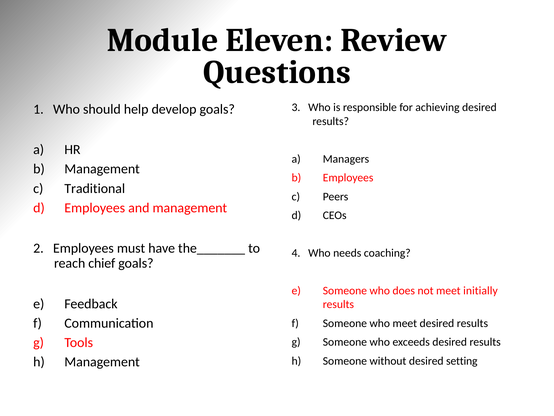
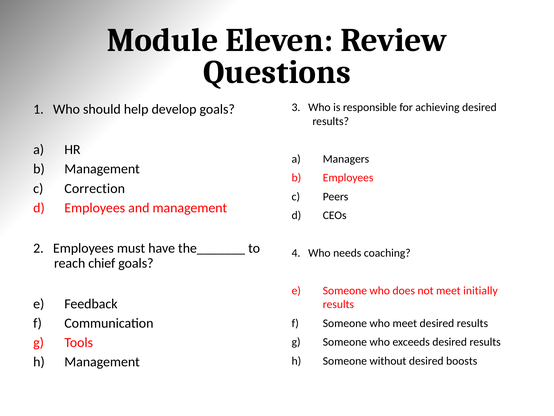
Traditional: Traditional -> Correction (95, 188)
setting: setting -> boosts (462, 360)
